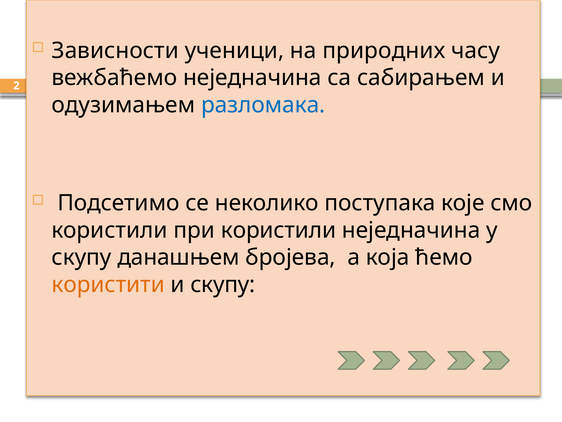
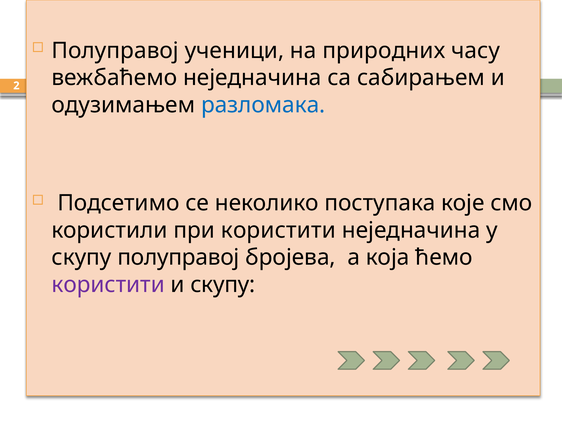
Зависности: Зависности -> Полуправој (115, 51)
при користили: користили -> користити (278, 230)
скупу данашњем: данашњем -> полуправој (178, 257)
користити colour: orange -> purple (108, 284)
